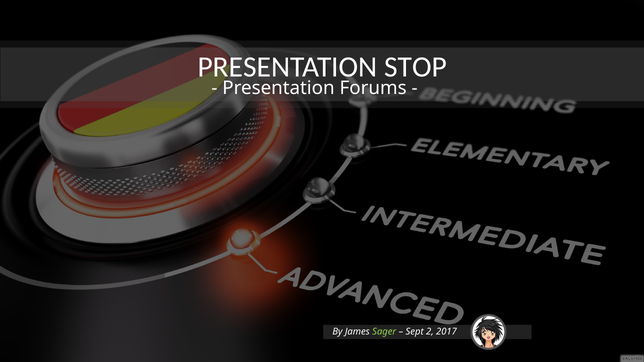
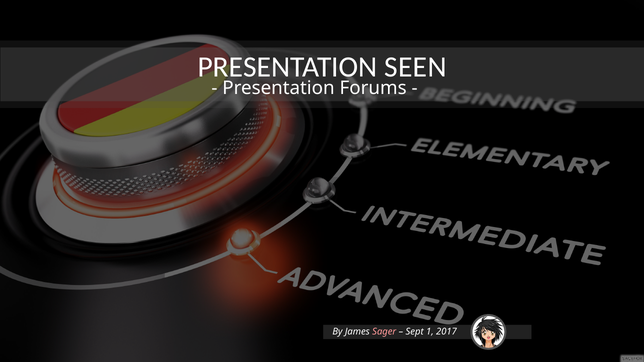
STOP: STOP -> SEEN (415, 67)
Sager colour: light green -> pink (384, 332)
2: 2 -> 1 (430, 332)
